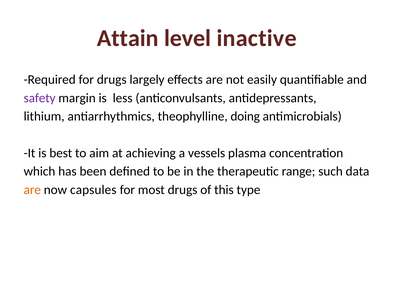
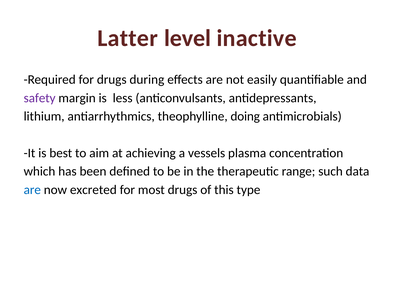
Attain: Attain -> Latter (128, 38)
largely: largely -> during (147, 80)
are colour: orange -> blue (32, 190)
capsules: capsules -> excreted (93, 190)
